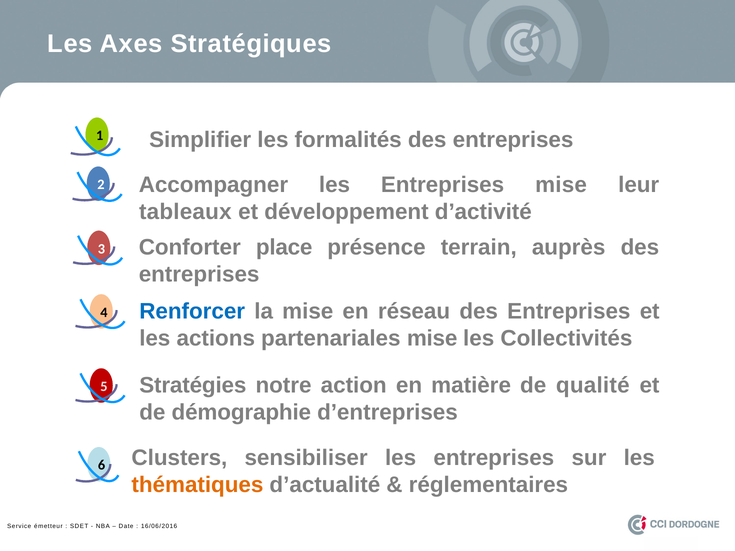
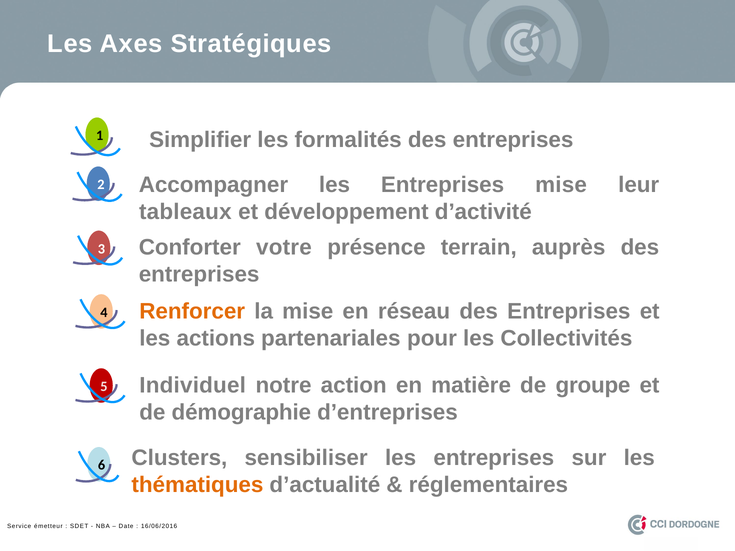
place: place -> votre (284, 248)
Renforcer colour: blue -> orange (192, 312)
partenariales mise: mise -> pour (432, 338)
Stratégies: Stratégies -> Individuel (193, 386)
qualité: qualité -> groupe (593, 386)
